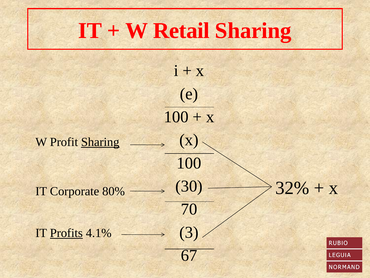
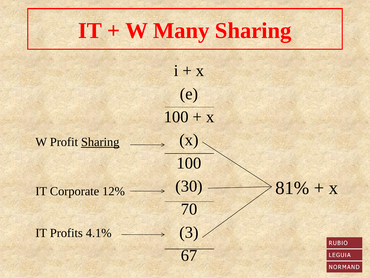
Retail: Retail -> Many (181, 30)
32%: 32% -> 81% (292, 188)
80%: 80% -> 12% (114, 191)
Profits underline: present -> none (66, 233)
